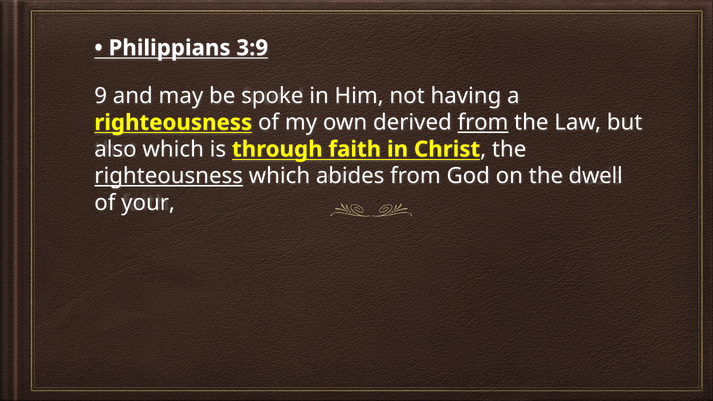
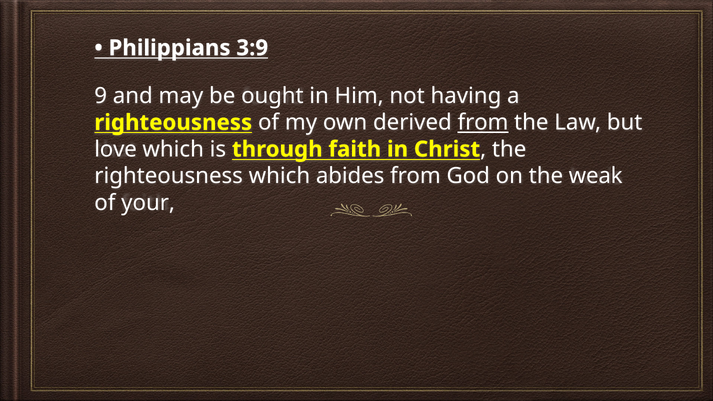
spoke: spoke -> ought (272, 96)
also: also -> love (116, 149)
righteousness underline: present -> none (169, 176)
dwell: dwell -> weak (596, 176)
